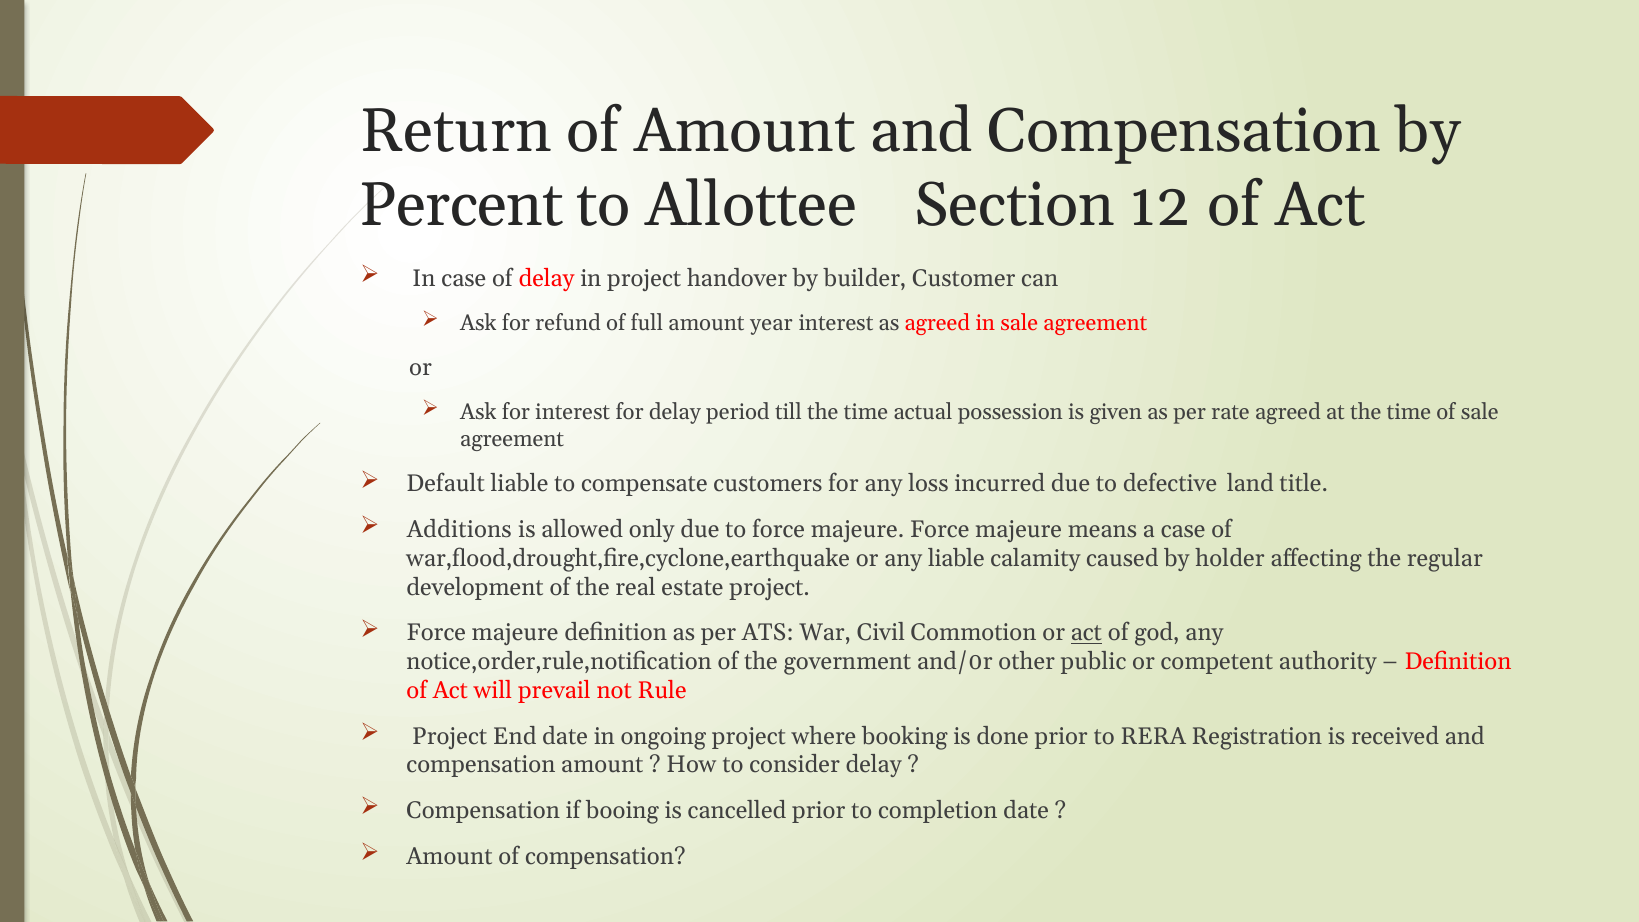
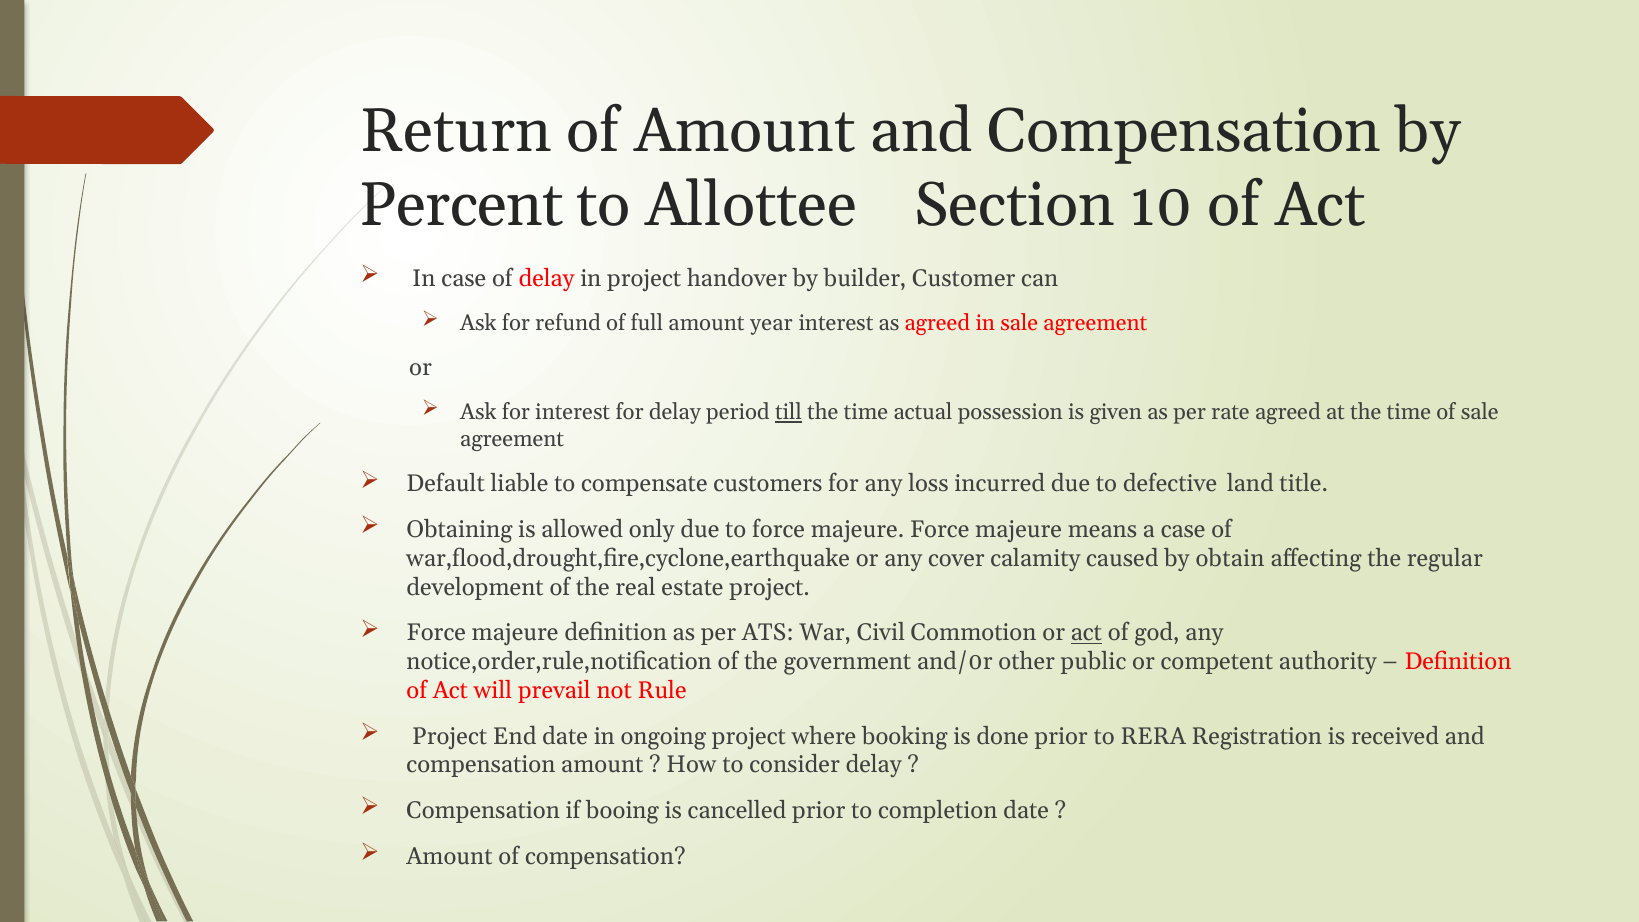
12: 12 -> 10 (1161, 205)
till underline: none -> present (788, 412)
Additions: Additions -> Obtaining (459, 530)
any liable: liable -> cover (956, 558)
holder: holder -> obtain (1230, 558)
